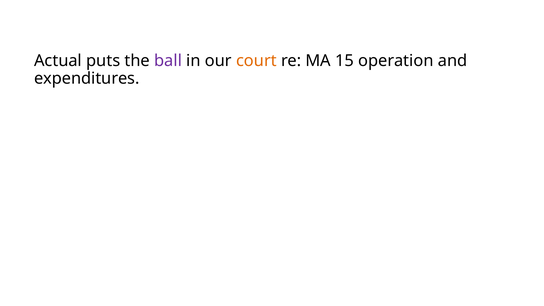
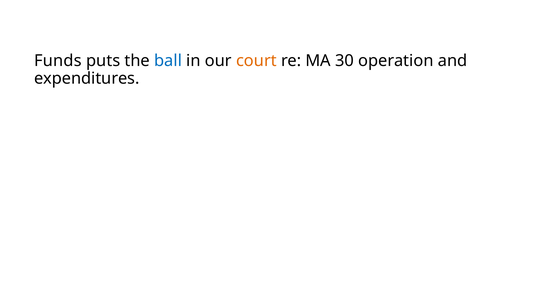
Actual: Actual -> Funds (58, 61)
ball colour: purple -> blue (168, 61)
15: 15 -> 30 (344, 61)
